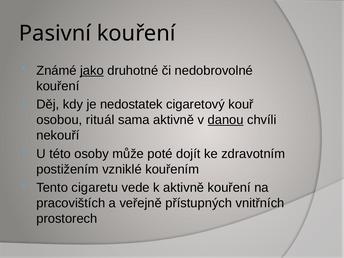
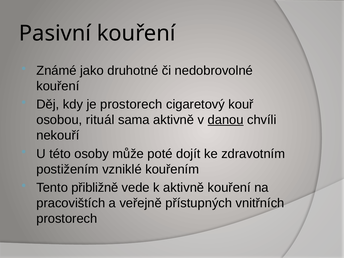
jako underline: present -> none (92, 71)
je nedostatek: nedostatek -> prostorech (131, 104)
cigaretu: cigaretu -> přibližně (95, 188)
